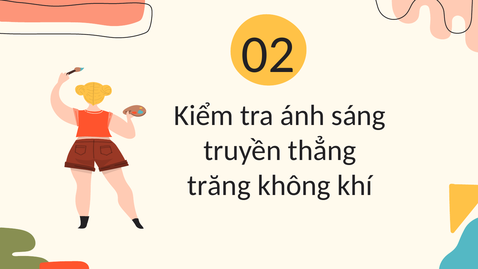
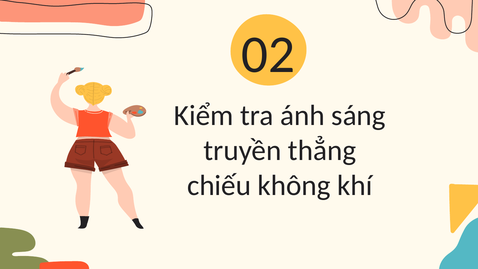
trăng: trăng -> chiếu (219, 185)
